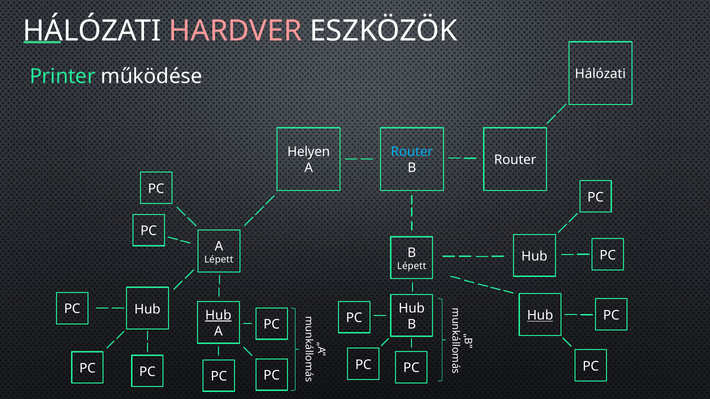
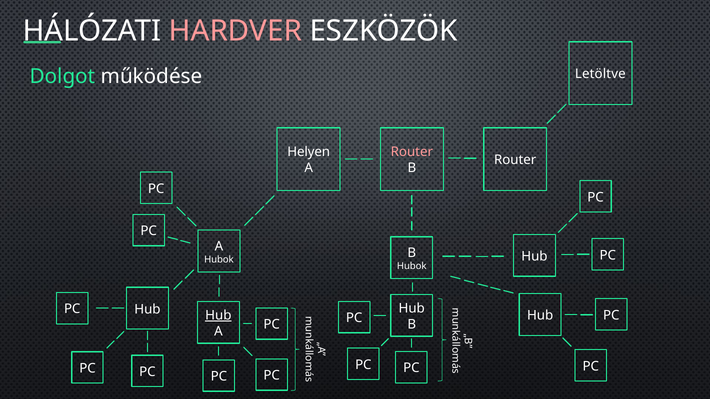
Hálózati: Hálózati -> Letöltve (600, 74)
Printer: Printer -> Dolgot (62, 76)
Router colour: light blue -> pink (412, 152)
Lépett: Lépett -> Hubok (219, 260)
Lépett: Lépett -> Hubok (412, 267)
Hub underline: present -> none (540, 316)
